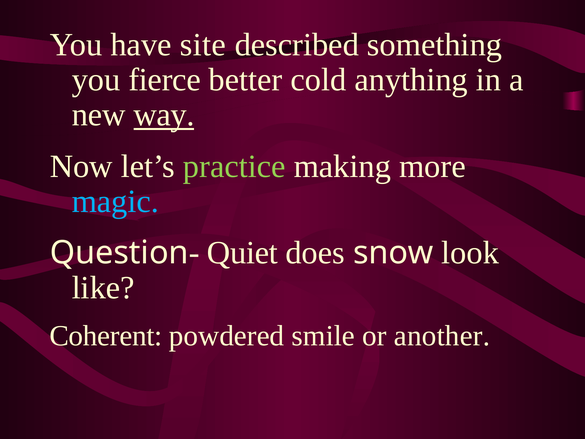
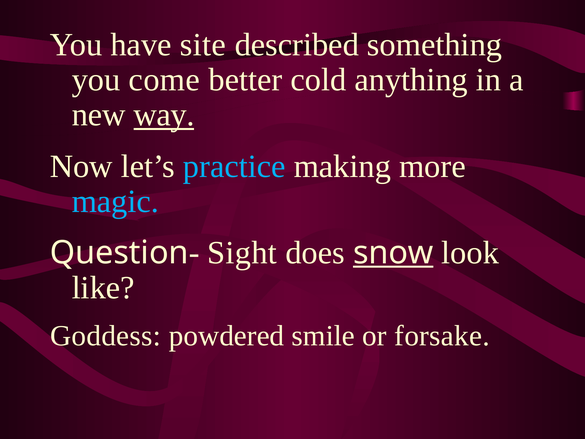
fierce: fierce -> come (164, 80)
practice colour: light green -> light blue (234, 166)
Quiet: Quiet -> Sight (242, 253)
snow underline: none -> present (393, 253)
Coherent: Coherent -> Goddess (106, 336)
another: another -> forsake (442, 336)
